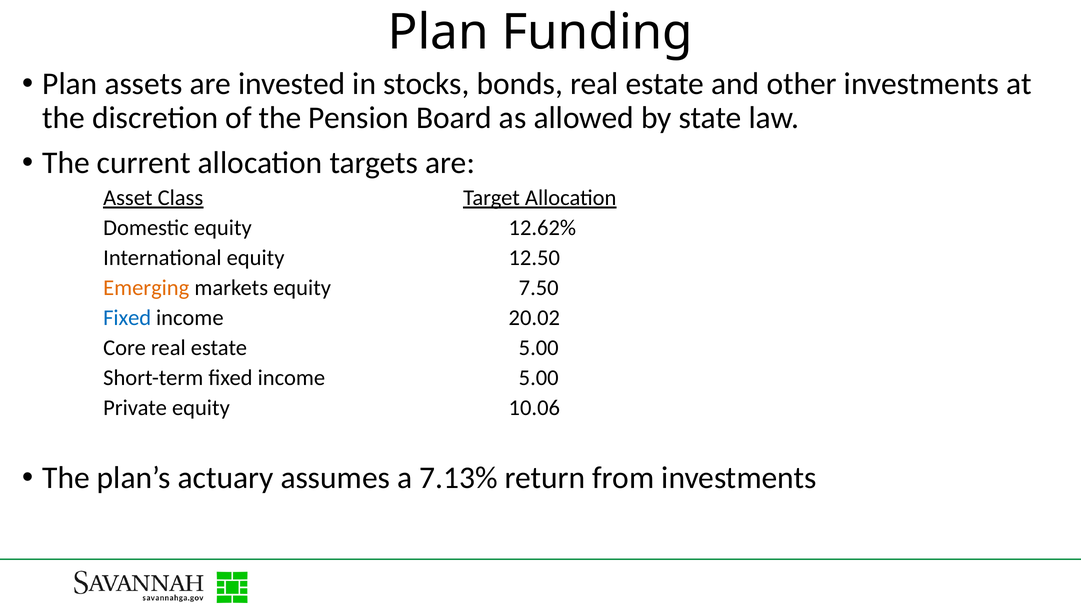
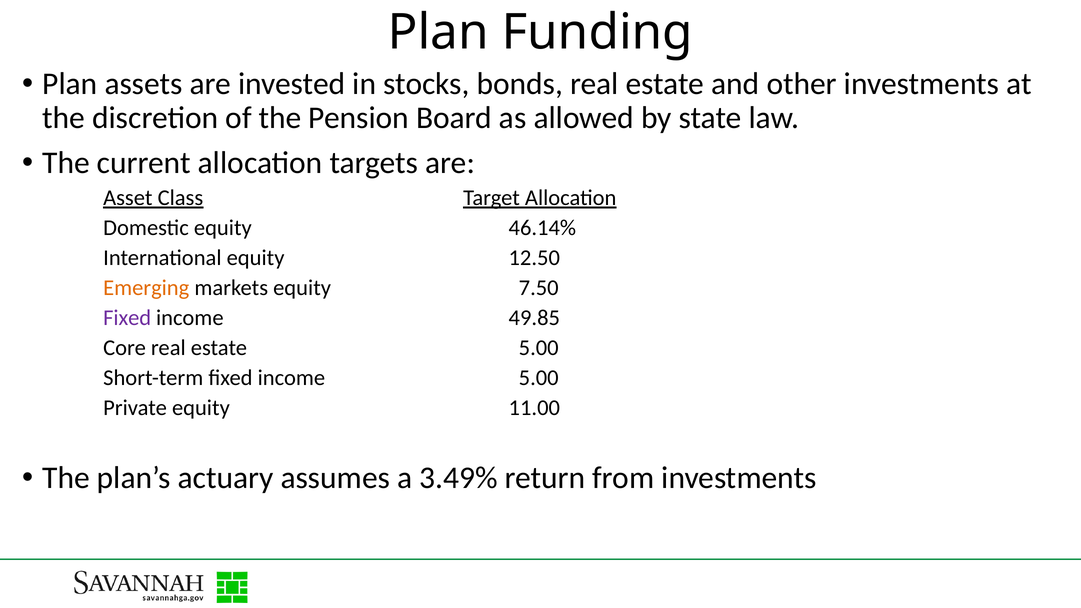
12.62%: 12.62% -> 46.14% (542, 228)
Fixed colour: blue -> purple (127, 318)
20.02: 20.02 -> 49.85 (534, 318)
10.06: 10.06 -> 11.00 (534, 408)
7.13%: 7.13% -> 3.49% (458, 478)
